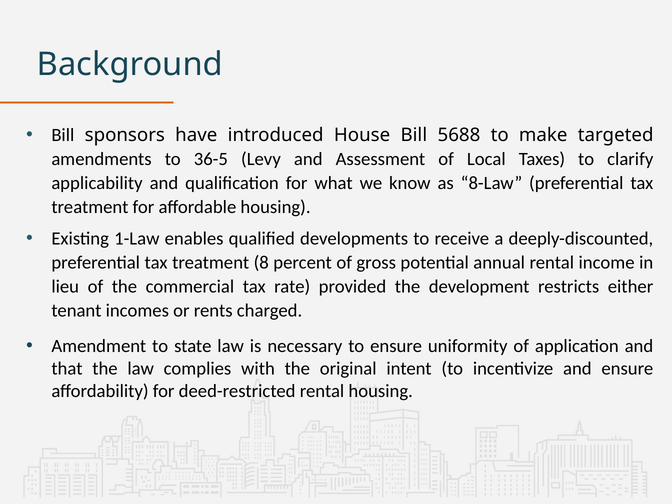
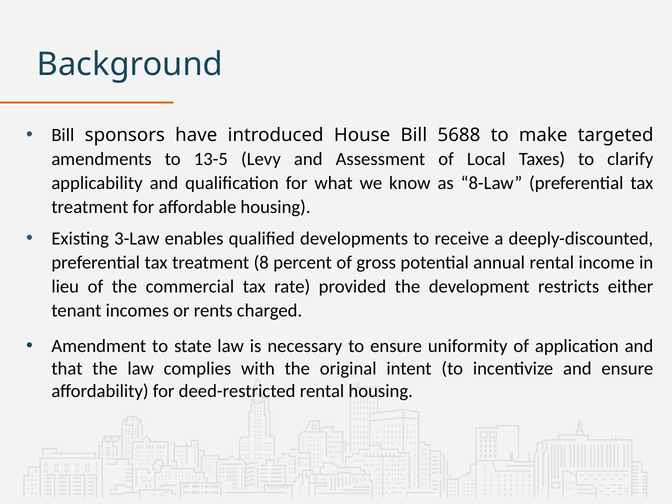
36-5: 36-5 -> 13-5 (211, 159)
1-Law: 1-Law -> 3-Law (137, 239)
